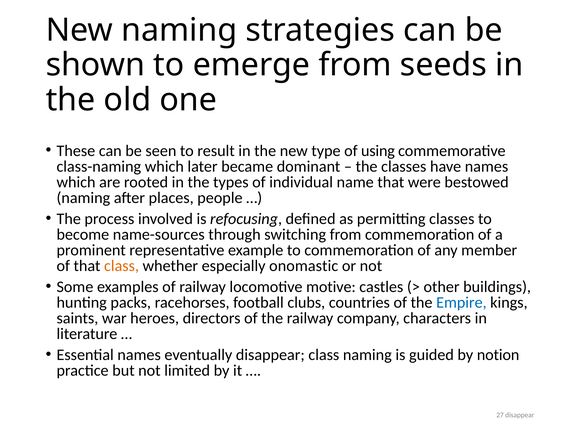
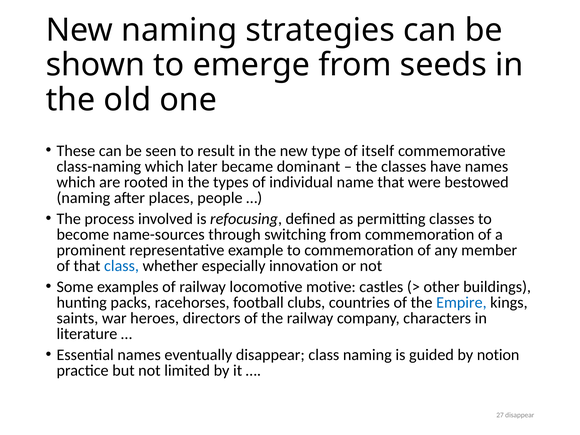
using: using -> itself (378, 151)
class colour: orange -> blue (122, 266)
onomastic: onomastic -> innovation (304, 266)
